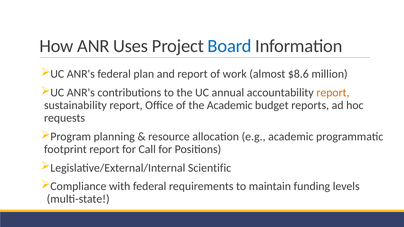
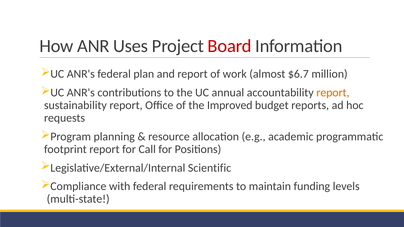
Board colour: blue -> red (230, 46)
$8.6: $8.6 -> $6.7 (298, 74)
the Academic: Academic -> Improved (230, 105)
